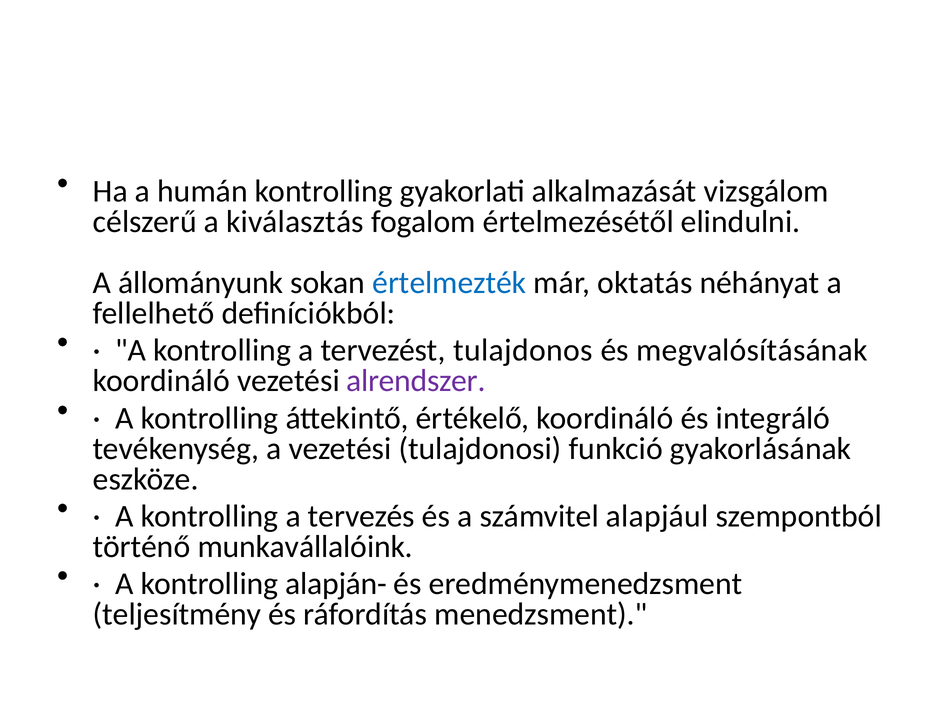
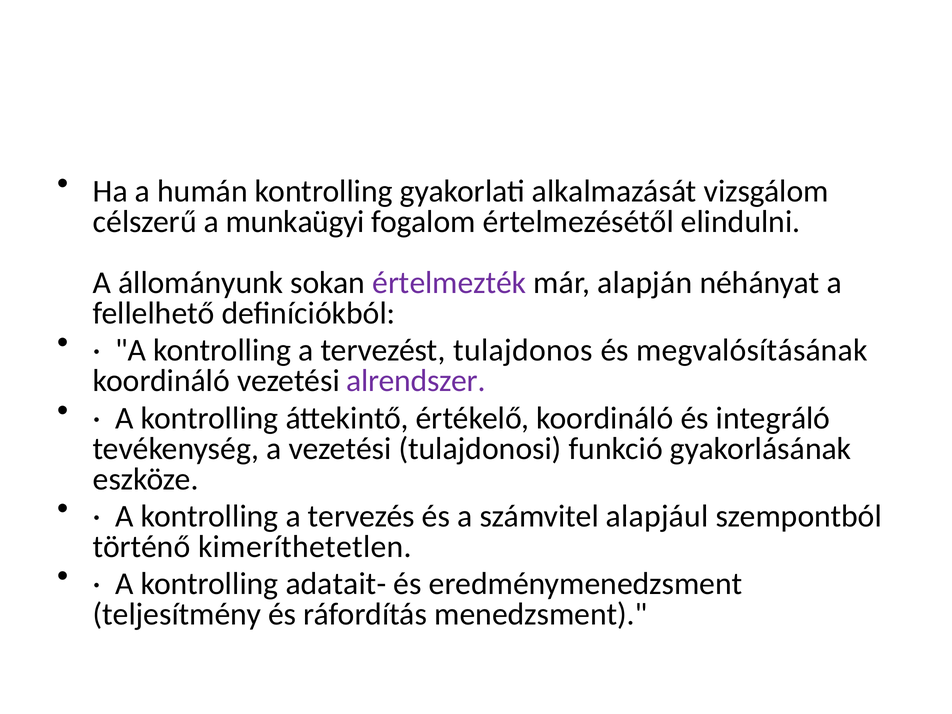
kiválasztás: kiválasztás -> munkaügyi (295, 222)
értelmezték colour: blue -> purple (449, 283)
oktatás: oktatás -> alapján (645, 283)
munkavállalóink: munkavállalóink -> kimeríthetetlen (305, 547)
alapján-: alapján- -> adatait- (336, 584)
